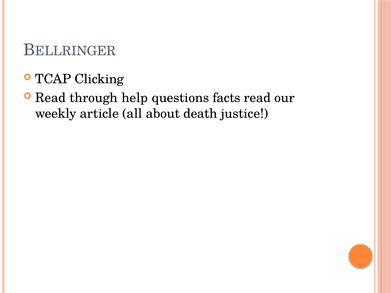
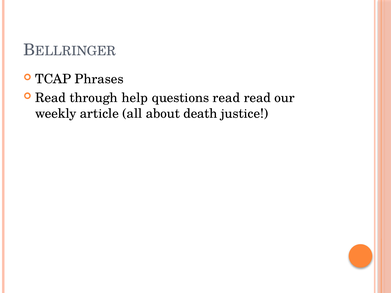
Clicking: Clicking -> Phrases (99, 79)
questions facts: facts -> read (226, 98)
